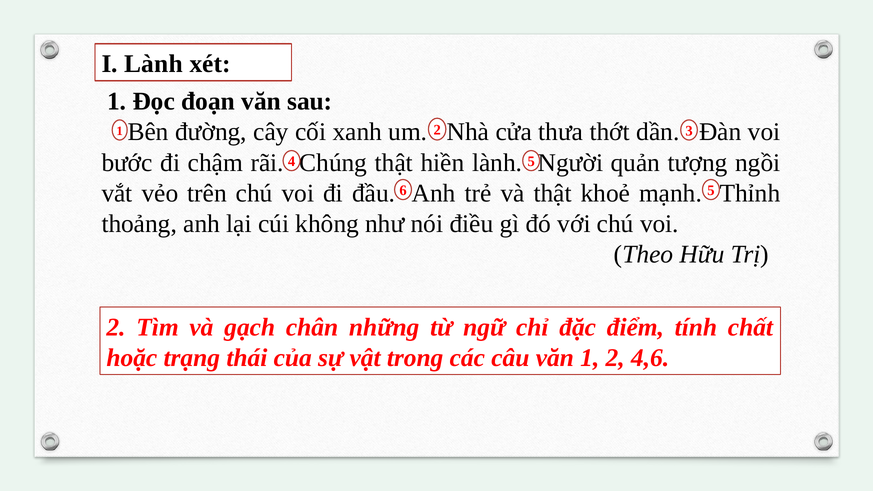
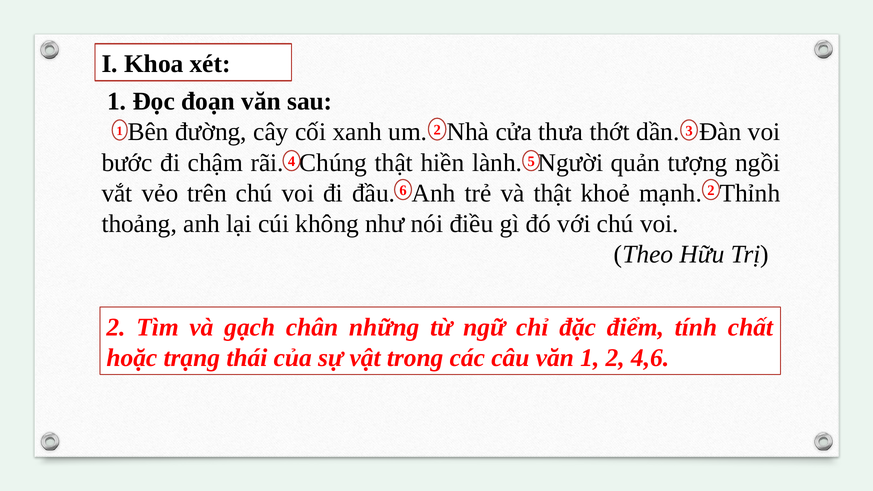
I Lành: Lành -> Khoa (154, 64)
6 5: 5 -> 2 (711, 191)
